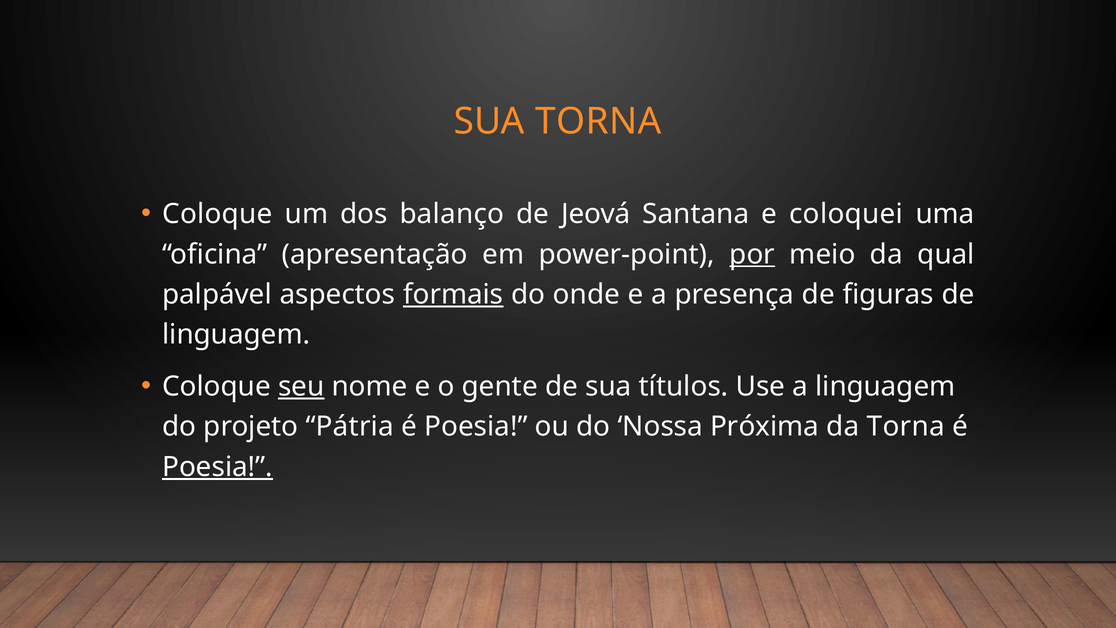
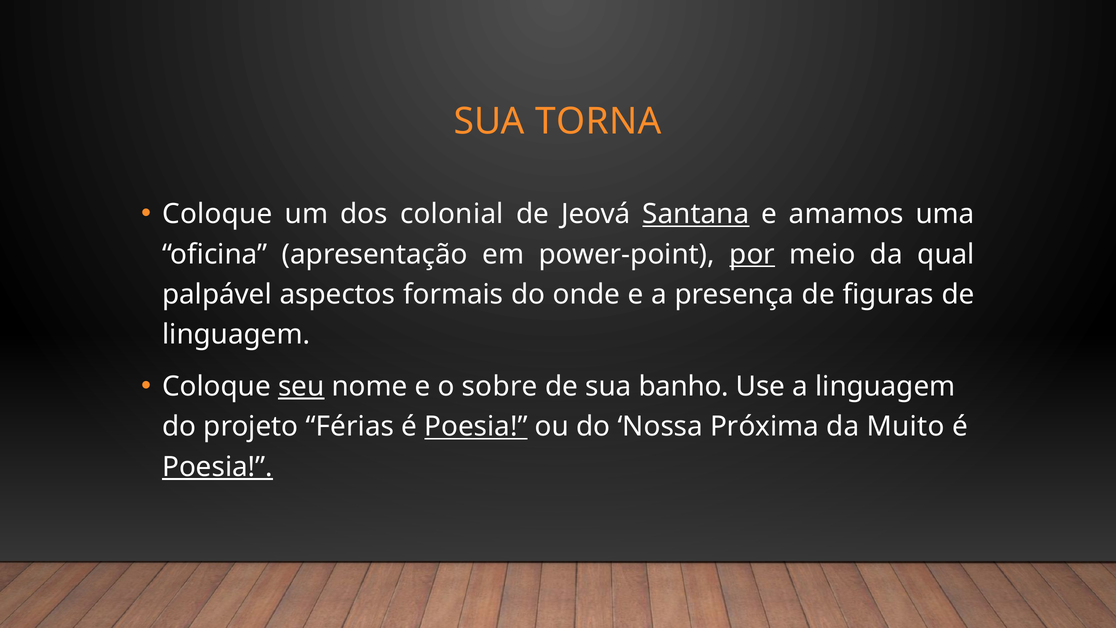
balanço: balanço -> colonial (452, 214)
Santana underline: none -> present (696, 214)
coloquei: coloquei -> amamos (846, 214)
formais underline: present -> none (453, 294)
gente: gente -> sobre (500, 386)
títulos: títulos -> banho (684, 386)
Pátria: Pátria -> Férias (350, 427)
Poesia underline: none -> present (476, 427)
da Torna: Torna -> Muito (906, 427)
